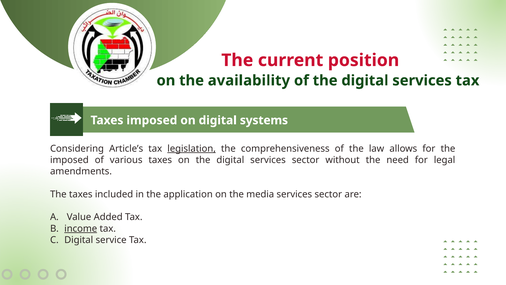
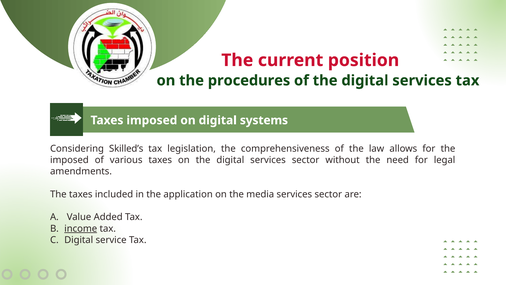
availability: availability -> procedures (249, 80)
Article’s: Article’s -> Skilled’s (126, 148)
legislation underline: present -> none (192, 148)
